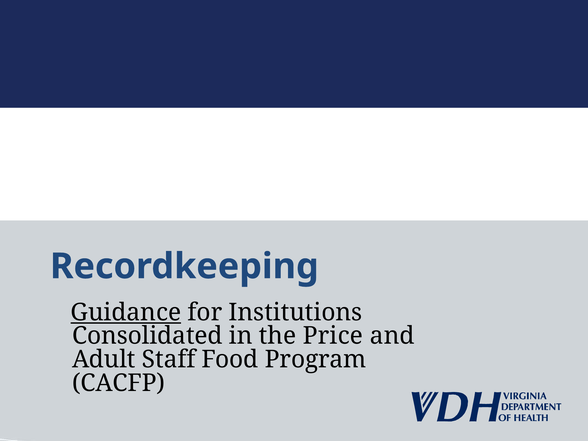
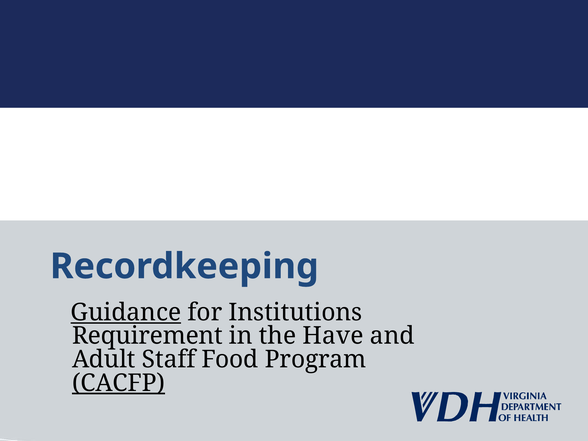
Consolidated: Consolidated -> Requirement (147, 336)
Price: Price -> Have (333, 336)
CACFP underline: none -> present (119, 383)
